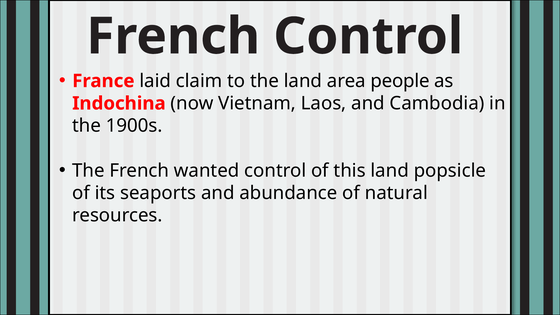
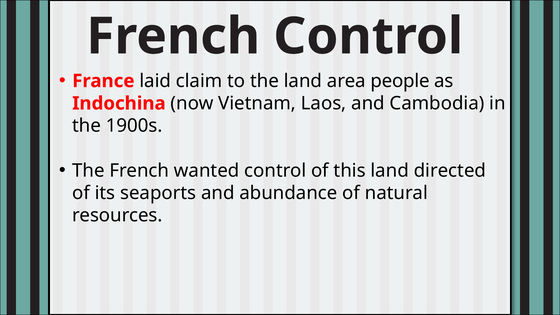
popsicle: popsicle -> directed (450, 171)
